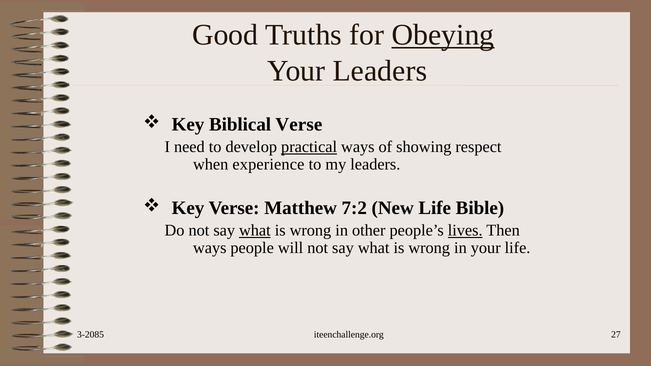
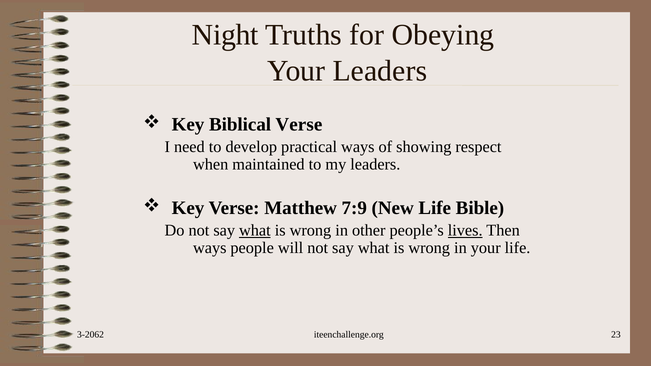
Good: Good -> Night (225, 35)
Obeying underline: present -> none (443, 35)
practical underline: present -> none (309, 147)
experience: experience -> maintained (268, 165)
7:2: 7:2 -> 7:9 (354, 208)
3-2085: 3-2085 -> 3-2062 (91, 335)
27: 27 -> 23 (616, 335)
